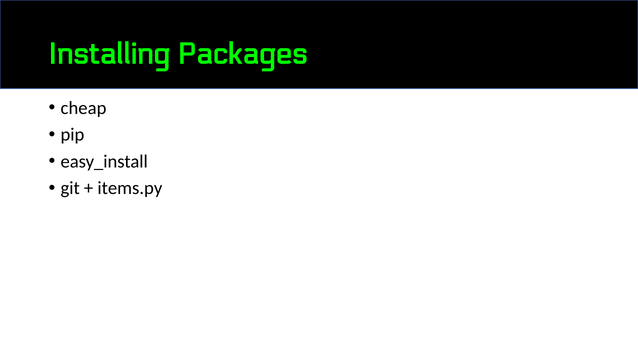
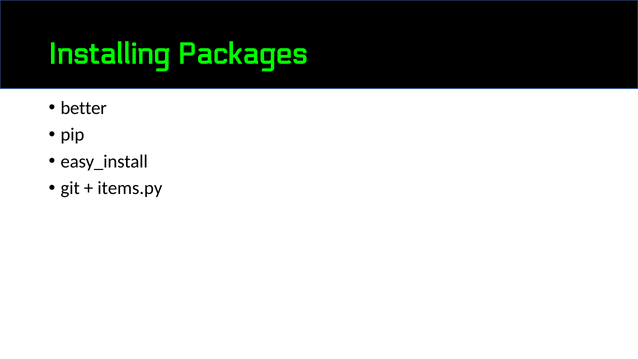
cheap: cheap -> better (84, 108)
